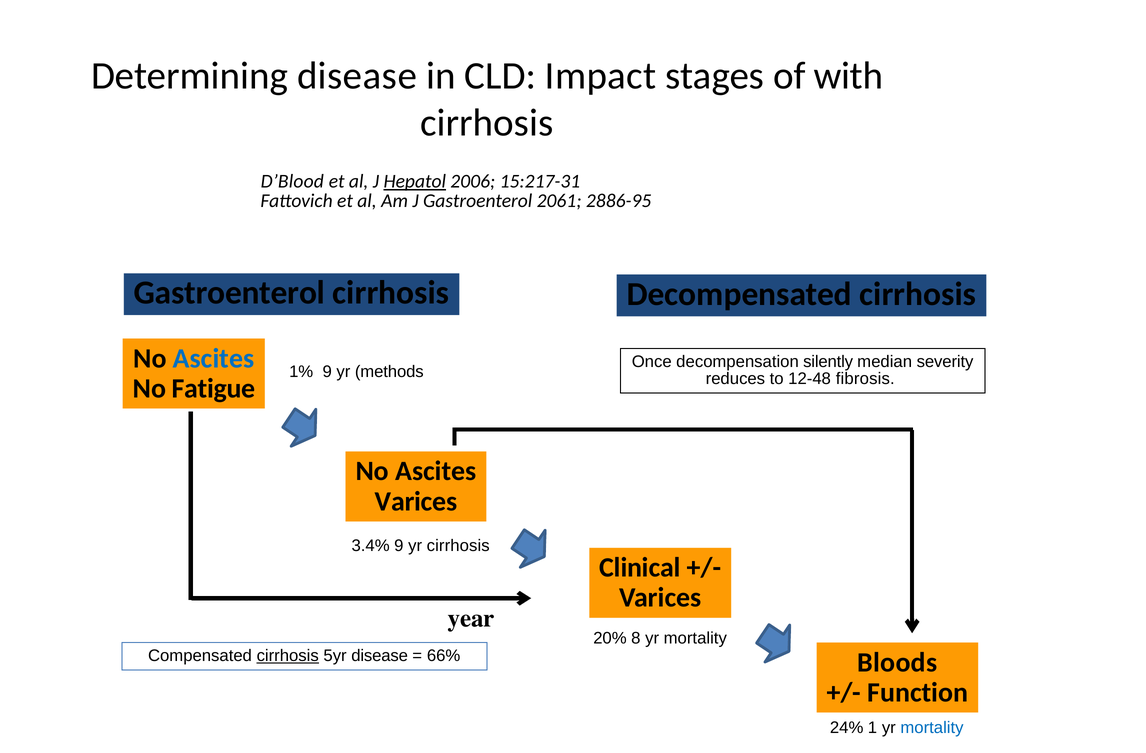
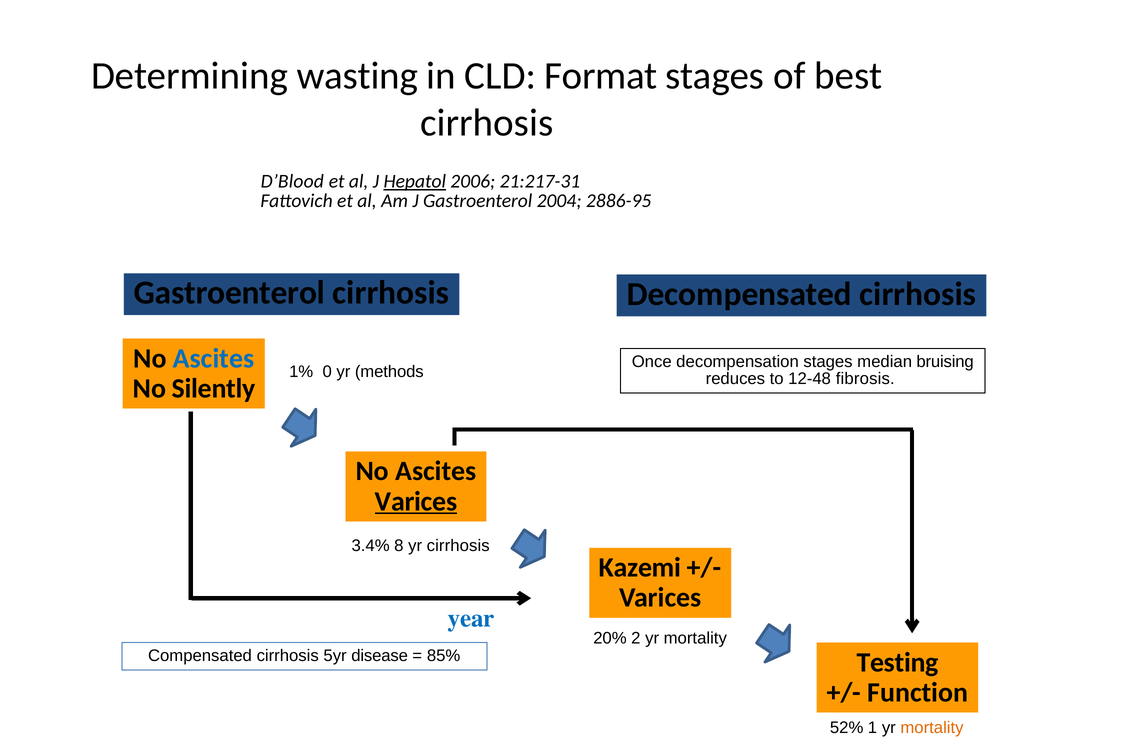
Determining disease: disease -> wasting (357, 76)
Impact: Impact -> Format (601, 76)
with: with -> best (848, 76)
15:217-31: 15:217-31 -> 21:217-31 (540, 181)
2061: 2061 -> 2004 (559, 201)
decompensation silently: silently -> stages (828, 362)
severity: severity -> bruising (945, 362)
1% 9: 9 -> 0 (327, 372)
Fatigue: Fatigue -> Silently (214, 388)
Varices underline: none -> present (416, 501)
3.4% 9: 9 -> 8 (399, 546)
Clinical: Clinical -> Kazemi (640, 568)
year colour: black -> blue (471, 618)
8: 8 -> 2 (636, 638)
cirrhosis underline: present -> none (288, 656)
66%: 66% -> 85% (444, 656)
Bloods: Bloods -> Testing (898, 662)
24%: 24% -> 52% (847, 728)
mortality colour: blue -> orange (932, 728)
